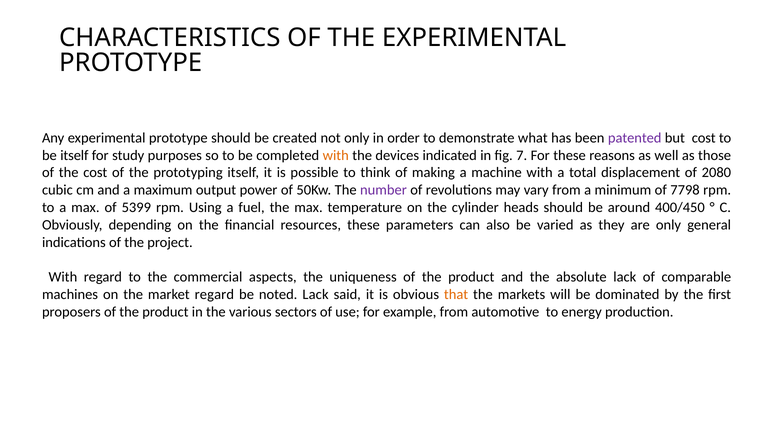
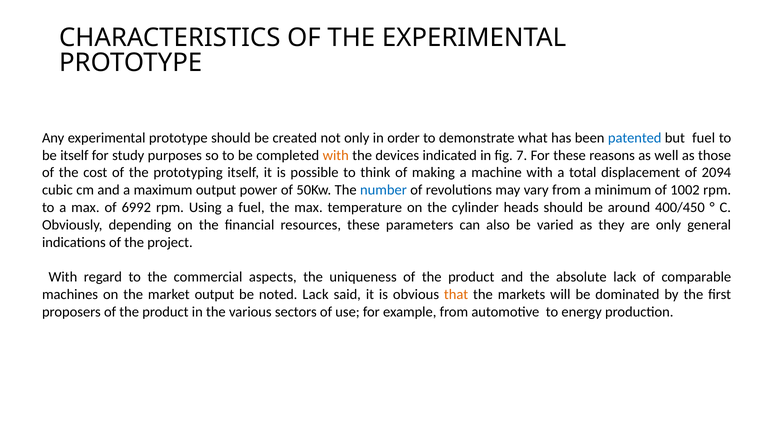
patented colour: purple -> blue (635, 138)
but cost: cost -> fuel (704, 138)
2080: 2080 -> 2094 (716, 173)
number colour: purple -> blue (383, 190)
7798: 7798 -> 1002 (685, 190)
5399: 5399 -> 6992 (136, 208)
market regard: regard -> output (214, 295)
